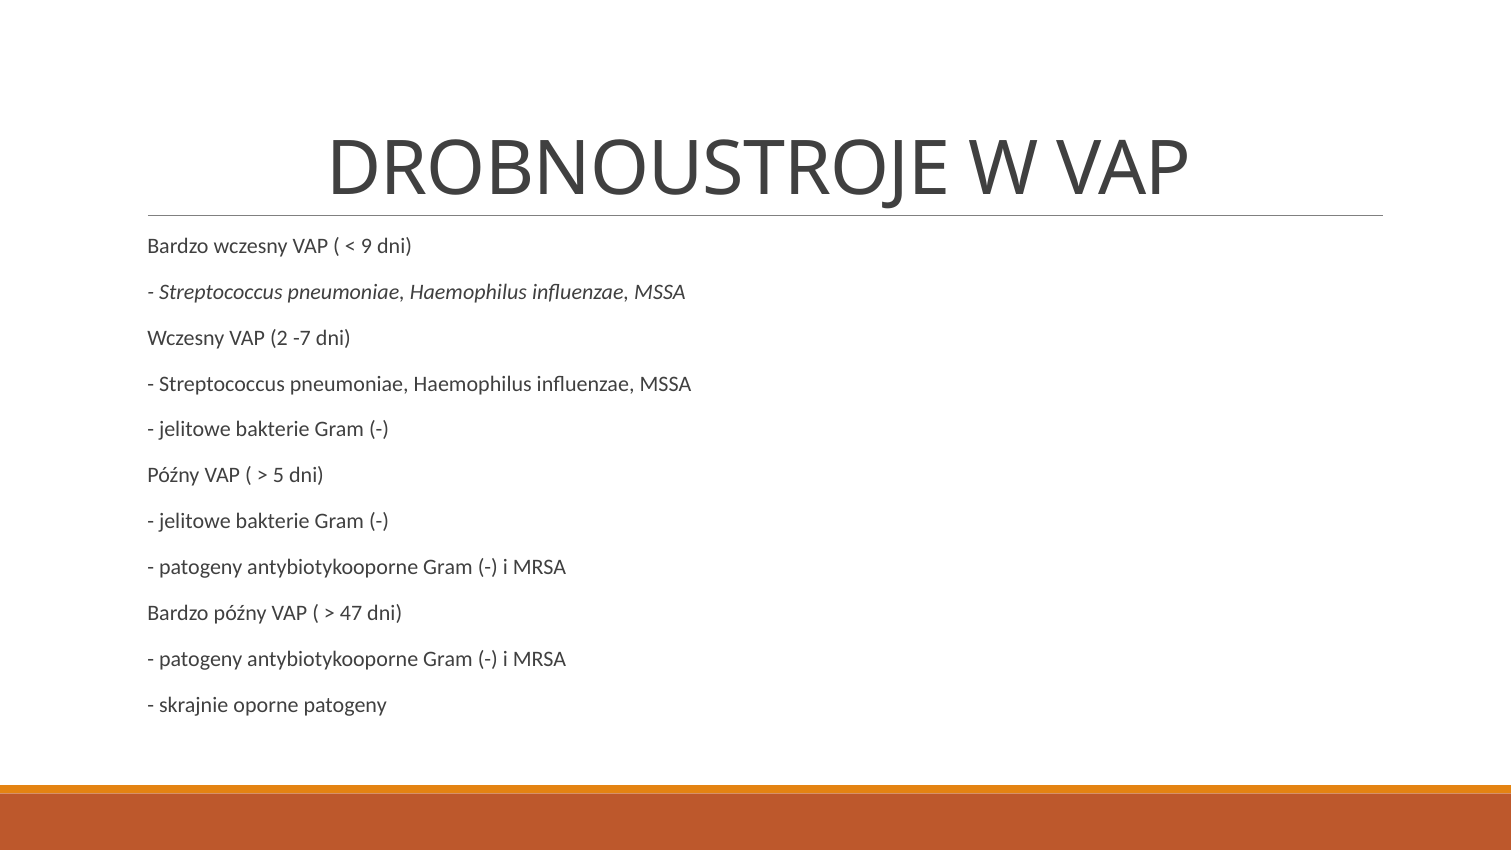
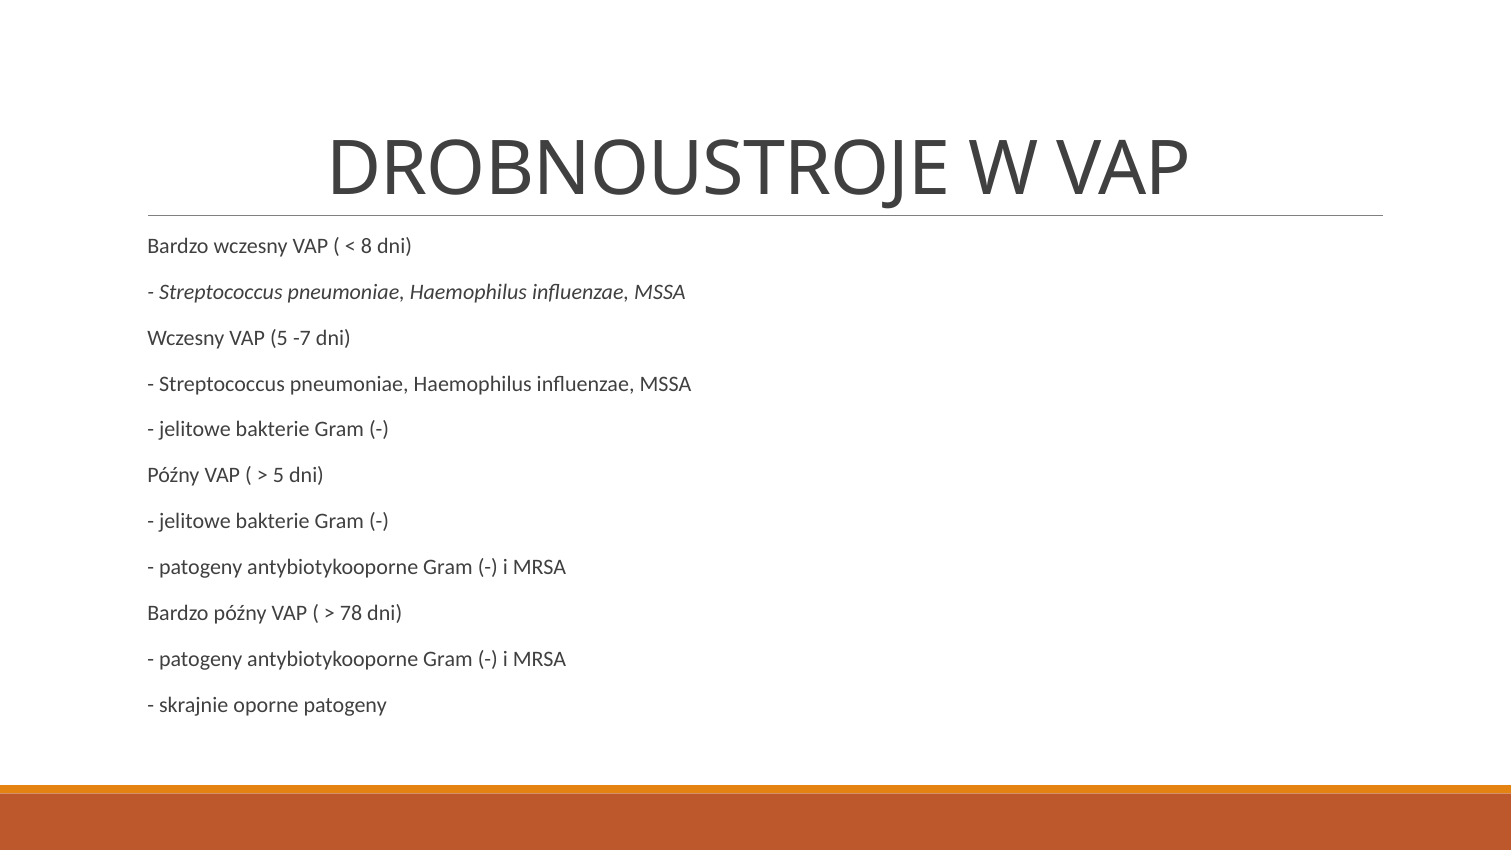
9: 9 -> 8 (367, 246)
VAP 2: 2 -> 5 (279, 338)
47: 47 -> 78 (351, 613)
